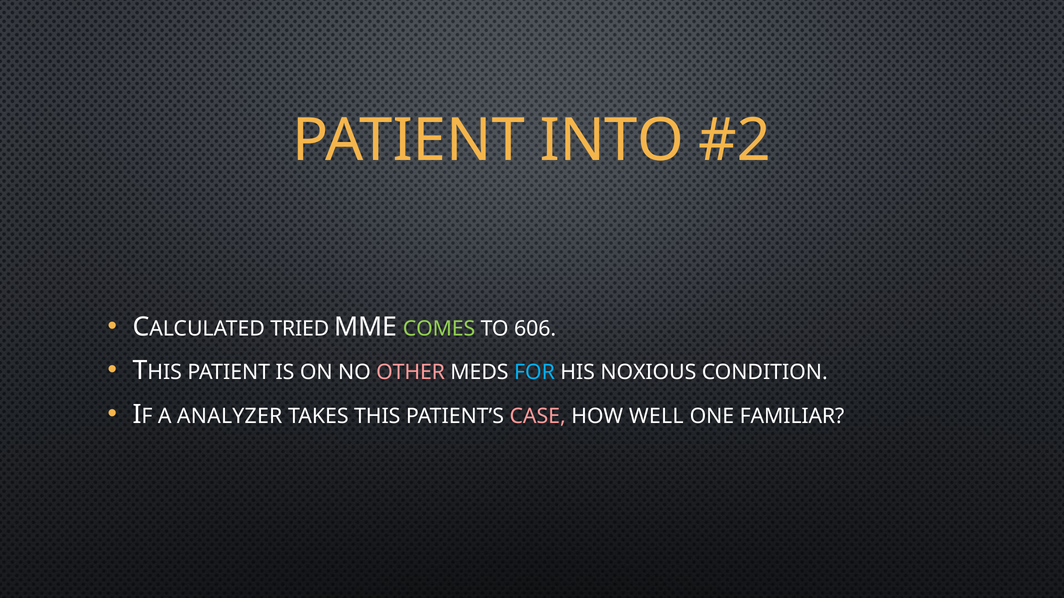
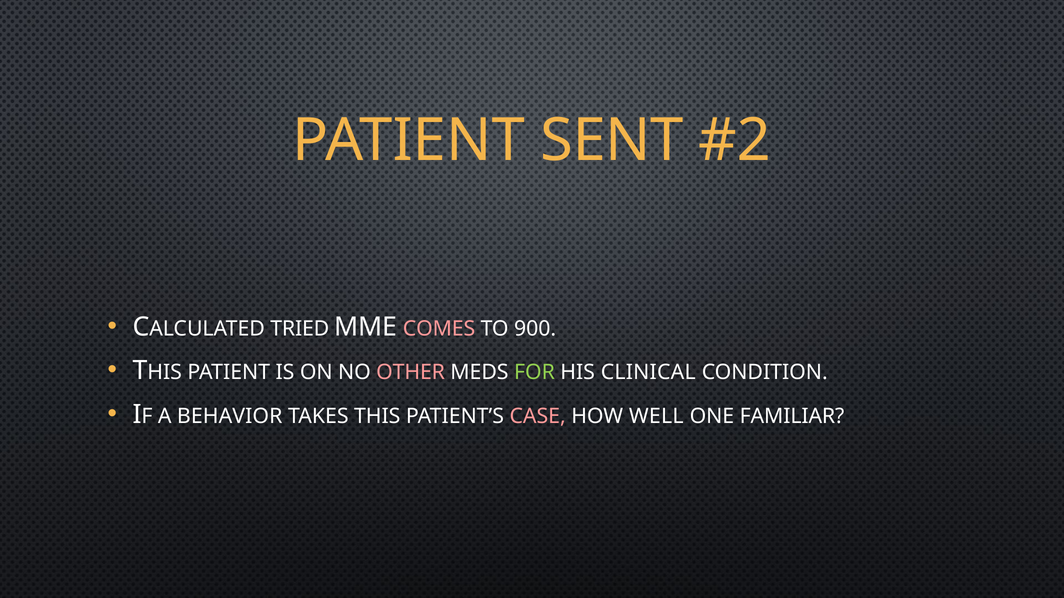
INTO: INTO -> SENT (612, 140)
COMES colour: light green -> pink (439, 329)
606: 606 -> 900 (535, 329)
FOR colour: light blue -> light green (535, 373)
NOXIOUS: NOXIOUS -> CLINICAL (648, 373)
ANALYZER: ANALYZER -> BEHAVIOR (230, 417)
